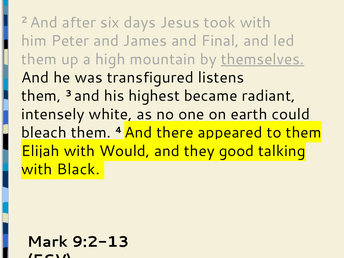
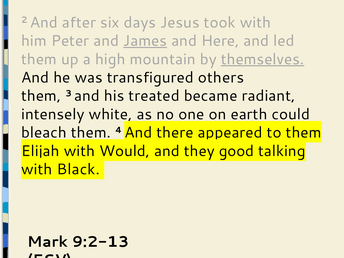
James underline: none -> present (145, 41)
Final: Final -> Here (220, 41)
listens: listens -> others (221, 78)
highest: highest -> treated (154, 96)
